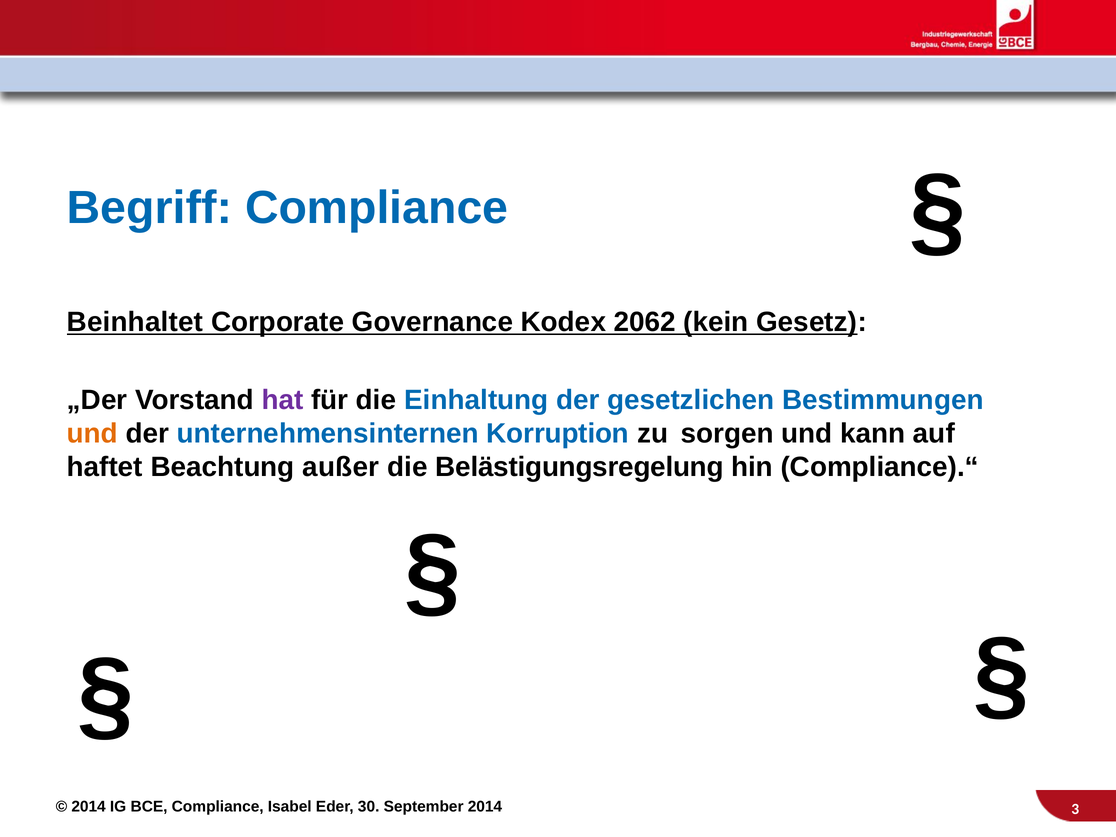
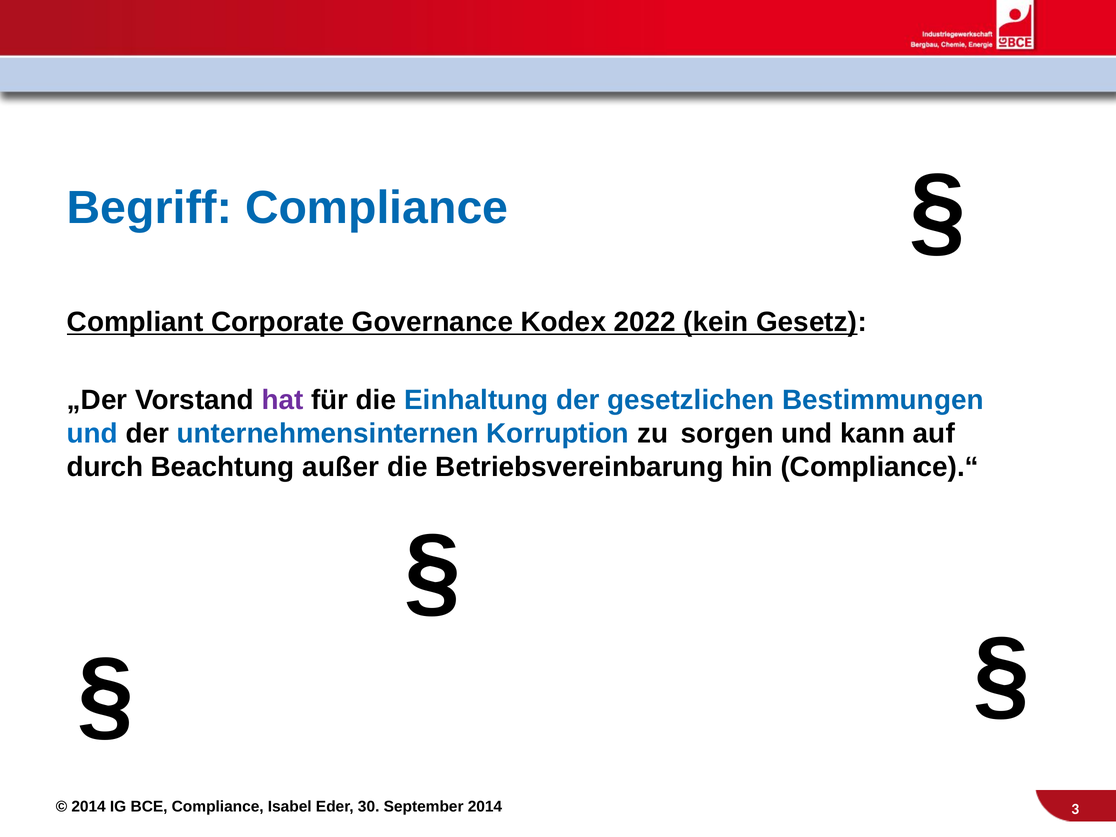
Beinhaltet: Beinhaltet -> Compliant (135, 322)
2062: 2062 -> 2022 (645, 322)
und colour: orange -> blue (92, 433)
haftet: haftet -> durch (105, 467)
Belästigungsregelung: Belästigungsregelung -> Betriebsvereinbarung (579, 467)
